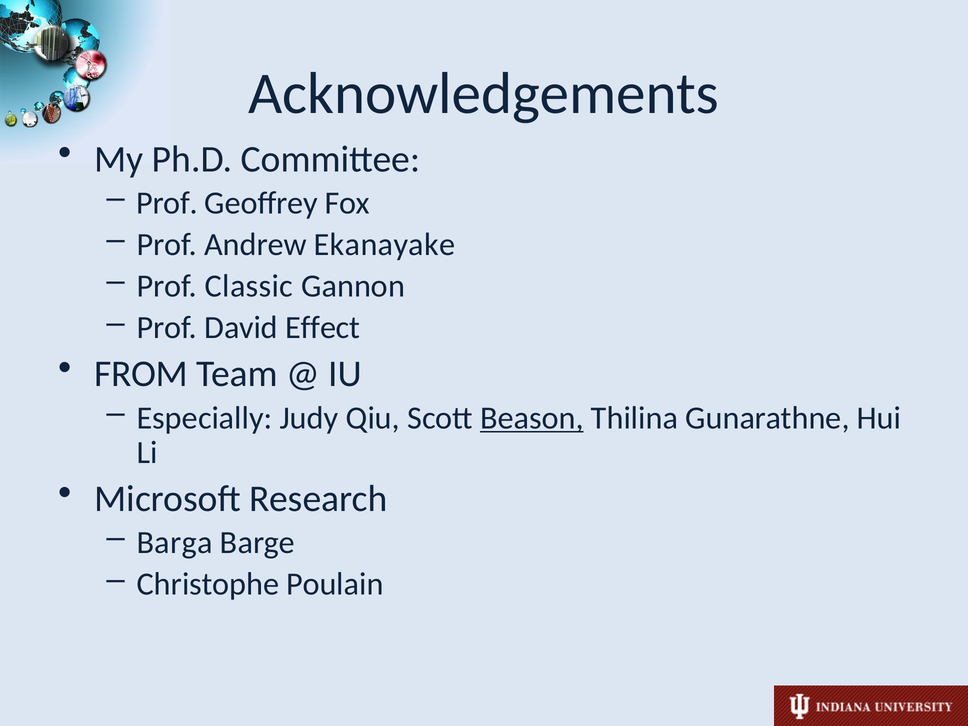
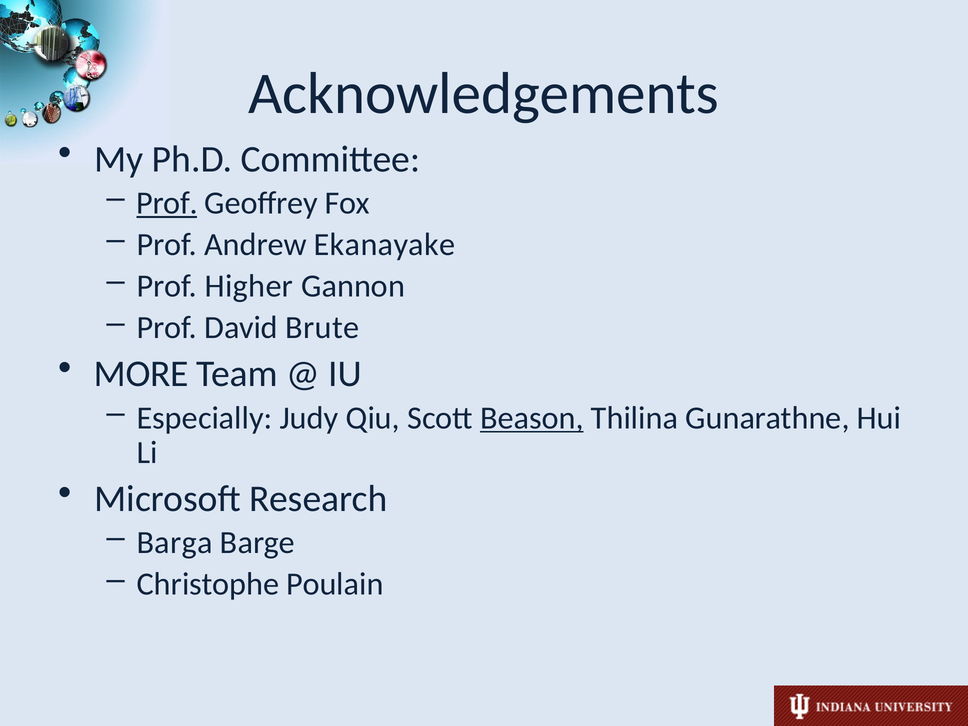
Prof underline: none -> present (167, 203)
Classic: Classic -> Higher (249, 286)
Effect: Effect -> Brute (322, 328)
FROM: FROM -> MORE (141, 374)
